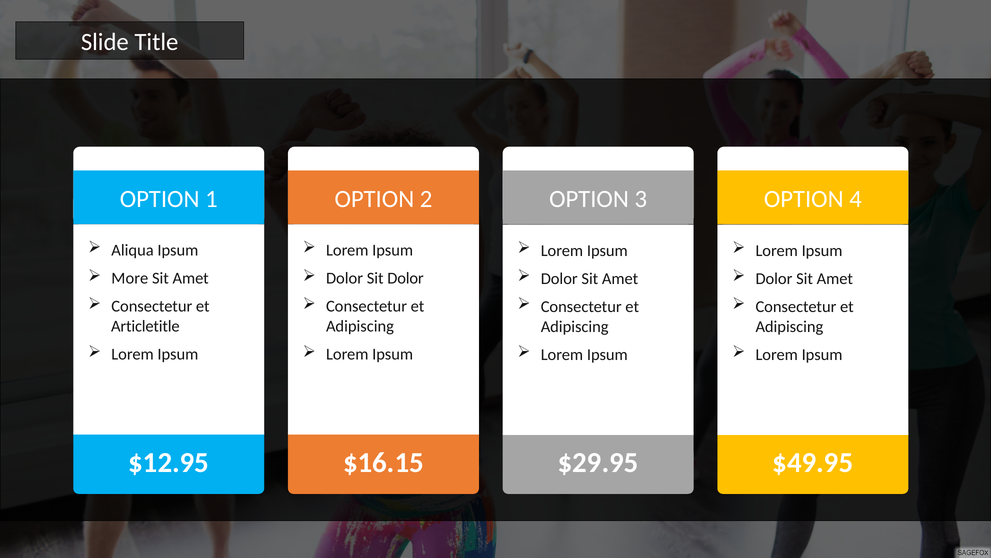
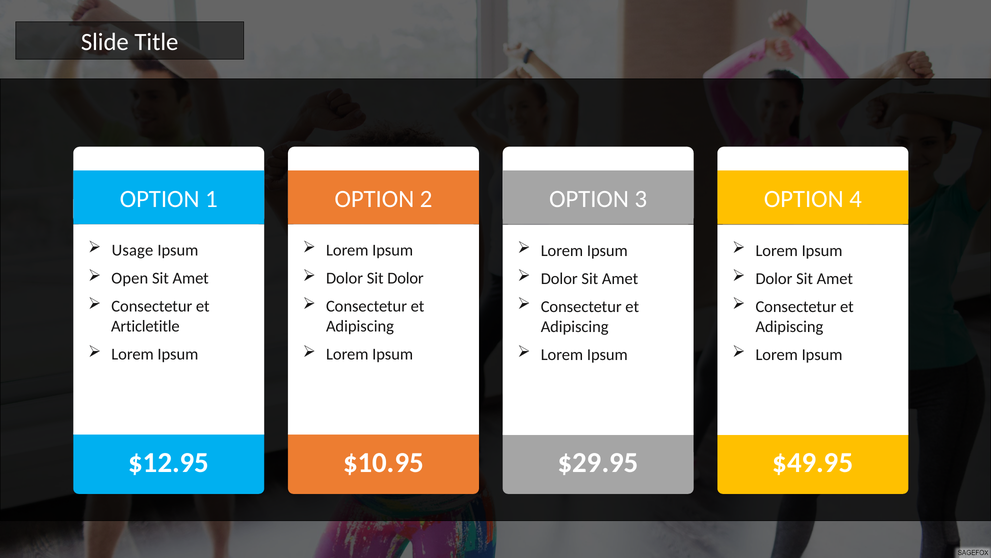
Aliqua: Aliqua -> Usage (132, 250)
More: More -> Open (130, 278)
$16.15: $16.15 -> $10.95 (383, 462)
